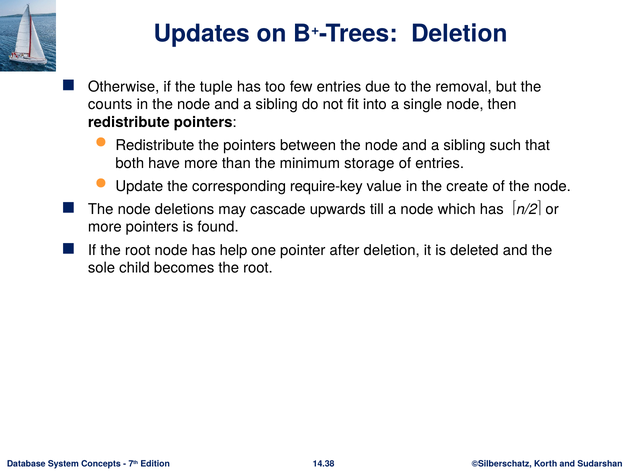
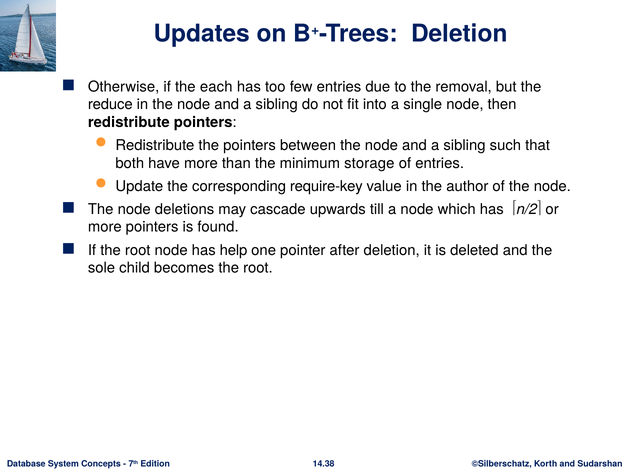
tuple: tuple -> each (216, 87)
counts: counts -> reduce (110, 104)
create: create -> author (467, 186)
